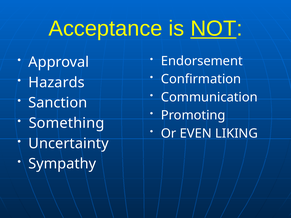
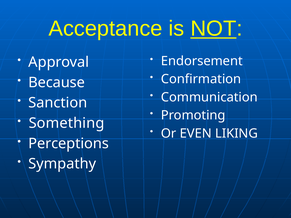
Hazards: Hazards -> Because (57, 82)
Uncertainty: Uncertainty -> Perceptions (69, 144)
